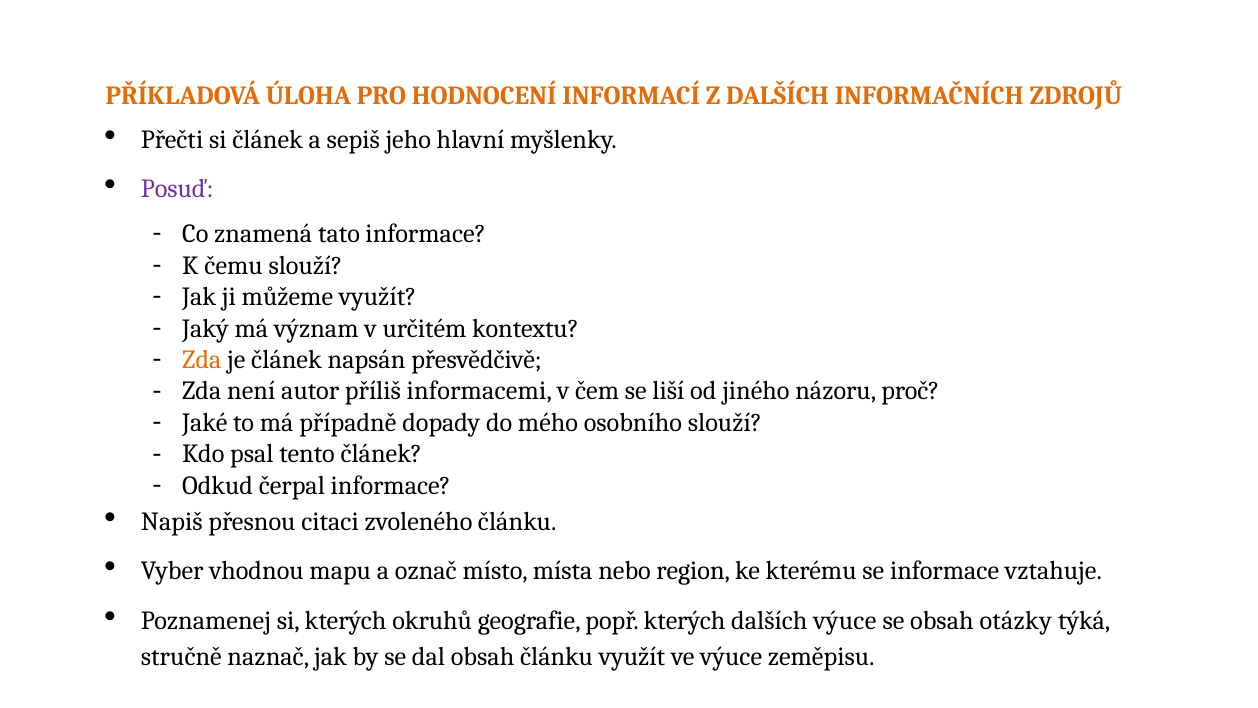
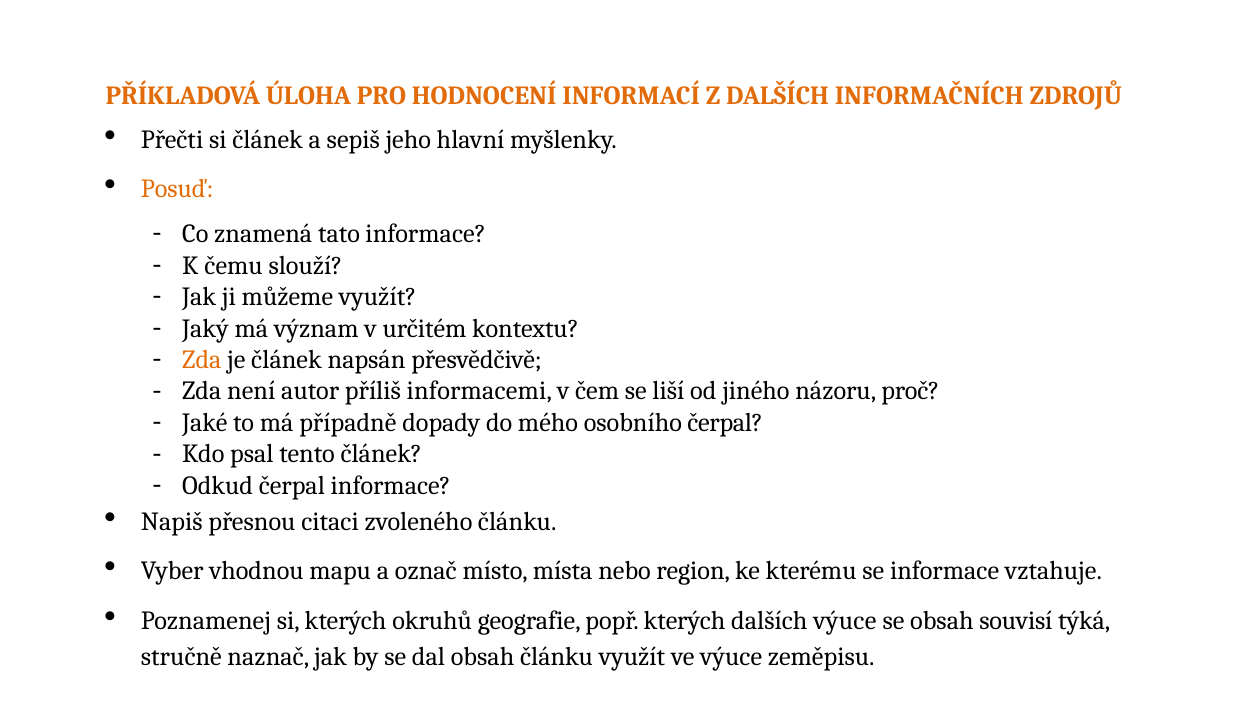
Posuď colour: purple -> orange (177, 189)
osobního slouží: slouží -> čerpal (725, 423)
otázky: otázky -> souvisí (1016, 620)
